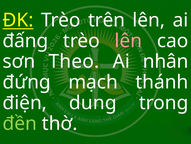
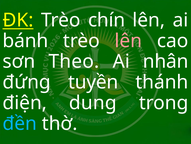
trên: trên -> chín (107, 20)
đấng: đấng -> bánh (25, 41)
mạch: mạch -> tuyền (93, 82)
đền colour: light green -> light blue (20, 123)
